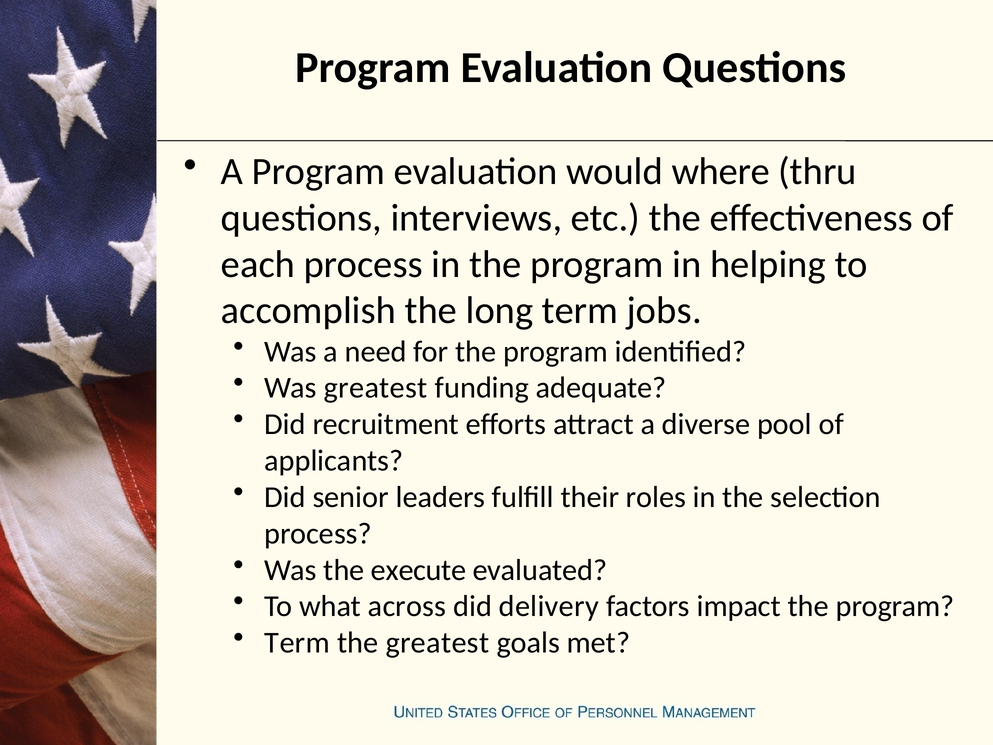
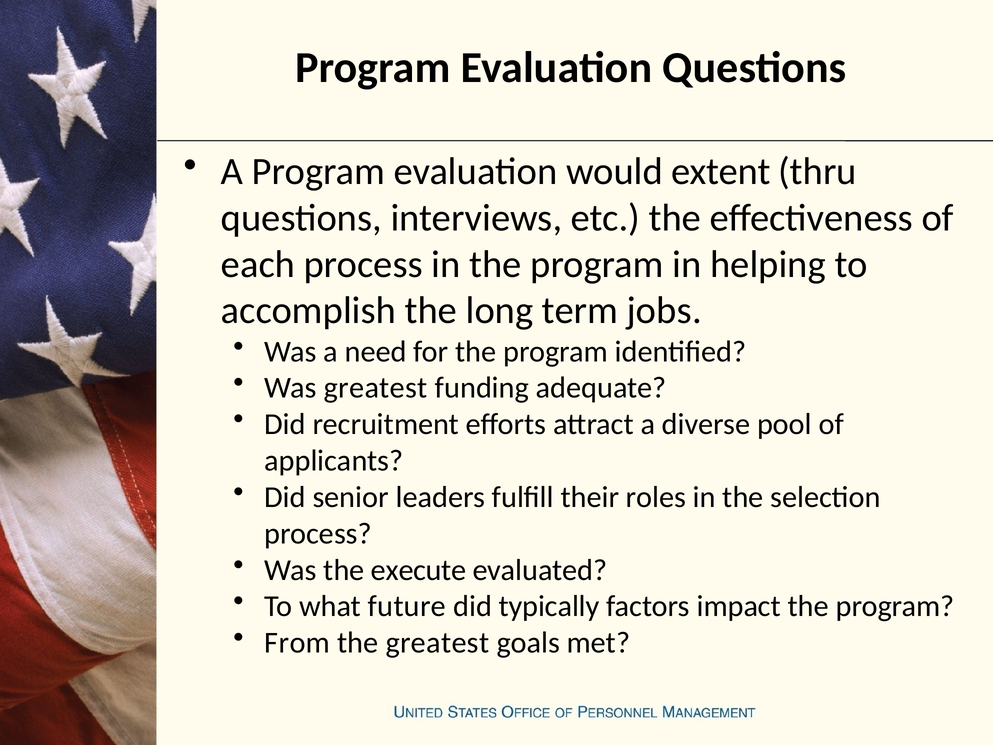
where: where -> extent (721, 172)
across: across -> future (407, 606)
delivery: delivery -> typically (549, 606)
Term: Term -> From (297, 643)
